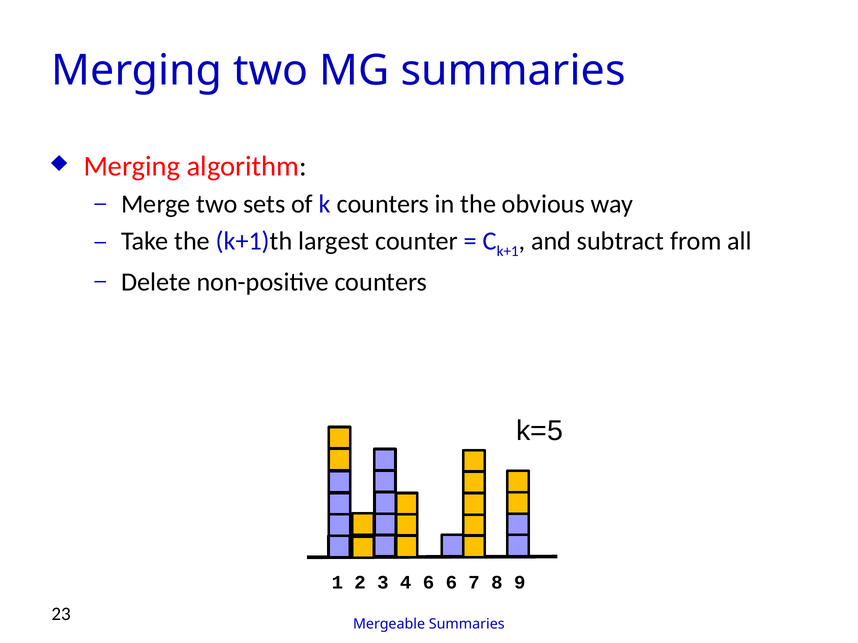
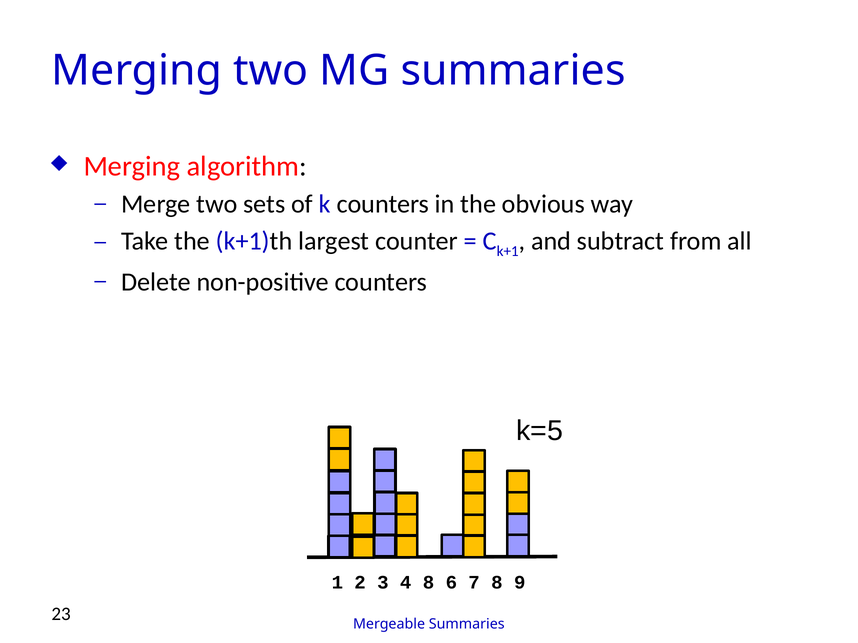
4 6: 6 -> 8 (429, 583)
